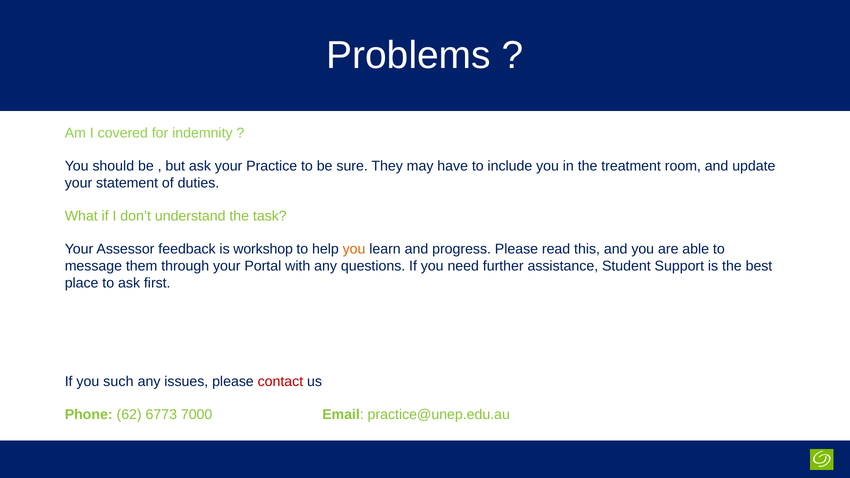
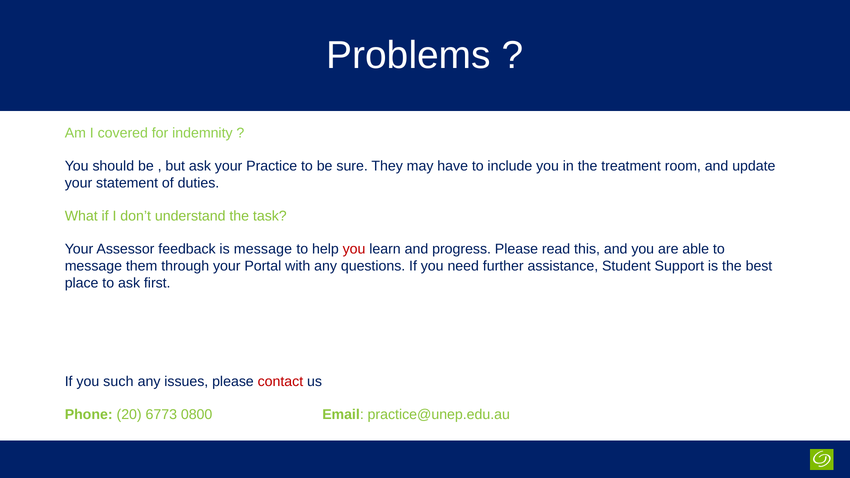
is workshop: workshop -> message (263, 249)
you colour: orange -> red (354, 249)
62: 62 -> 20 (129, 415)
7000: 7000 -> 0800 (197, 415)
